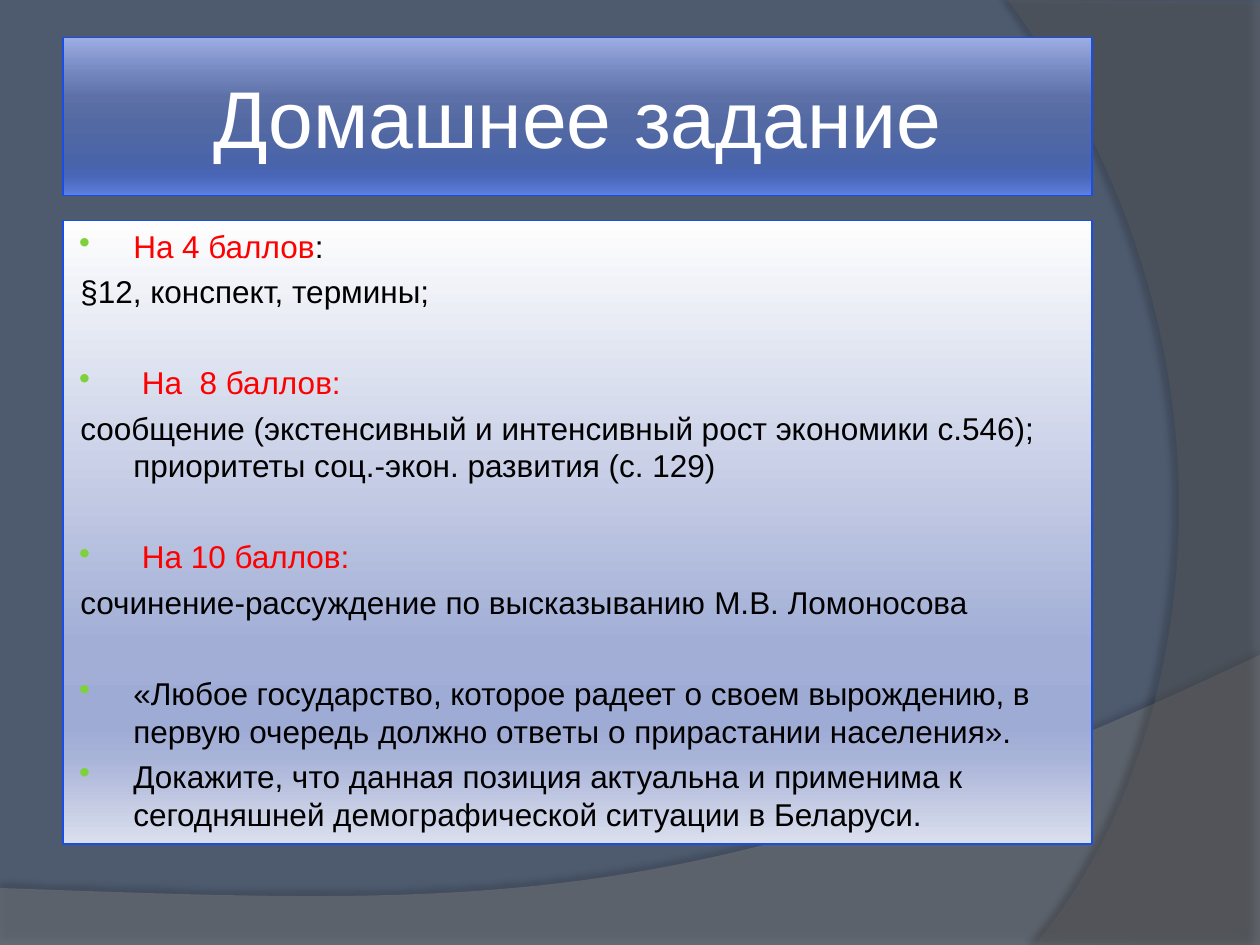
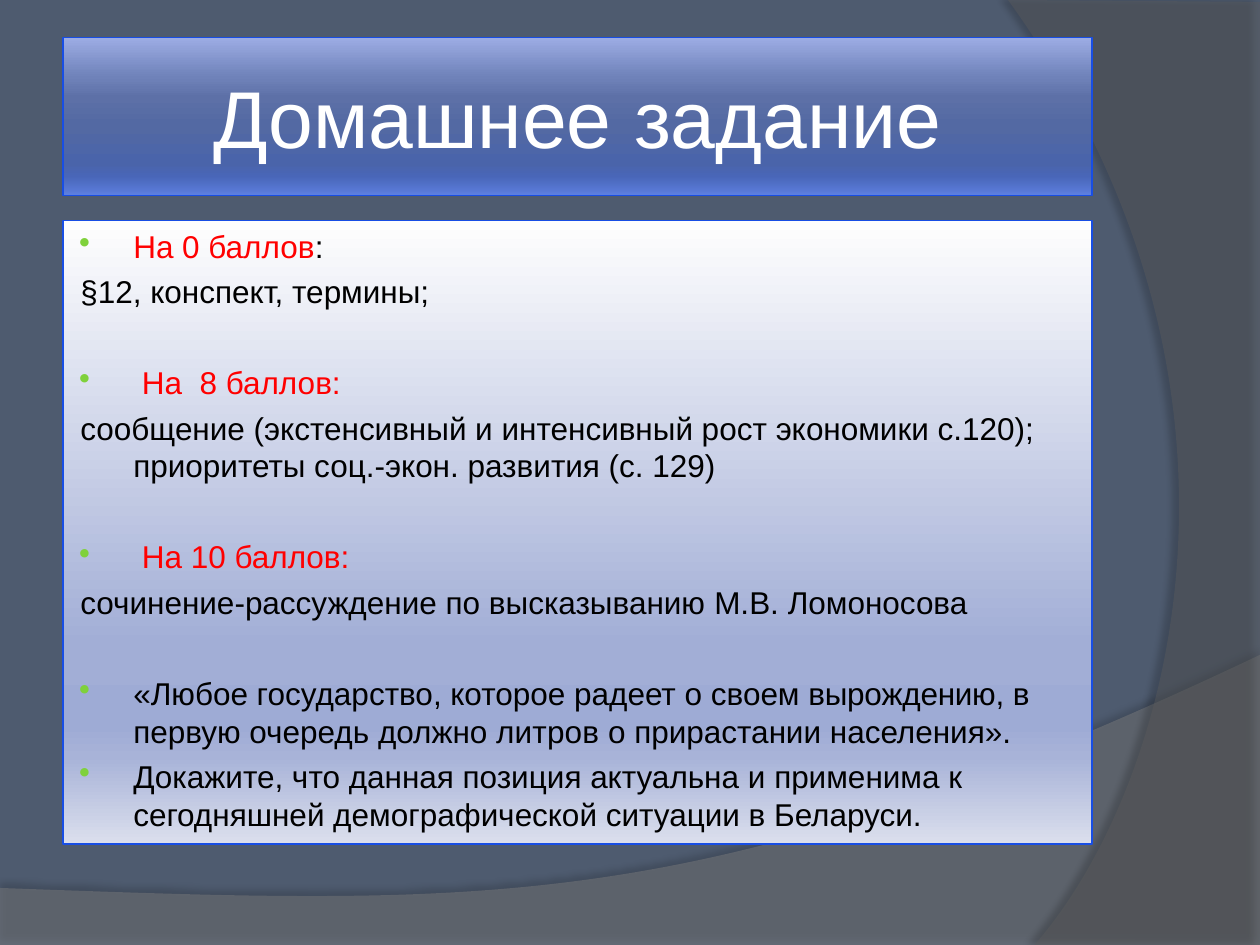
4: 4 -> 0 (191, 248)
с.546: с.546 -> с.120 (986, 430)
ответы: ответы -> литров (548, 733)
